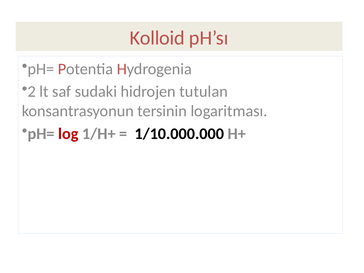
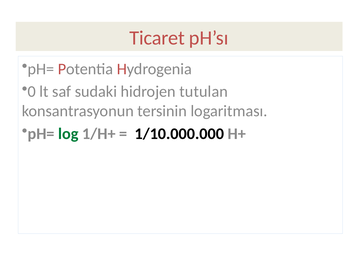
Kolloid: Kolloid -> Ticaret (157, 38)
2: 2 -> 0 (32, 92)
log colour: red -> green (68, 134)
